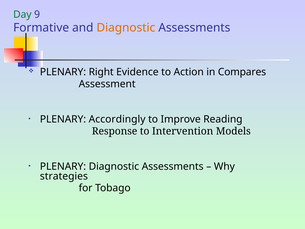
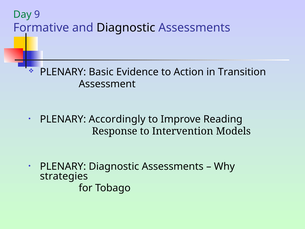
Diagnostic colour: orange -> black (126, 28)
Right: Right -> Basic (101, 72)
Compares: Compares -> Transition (242, 72)
